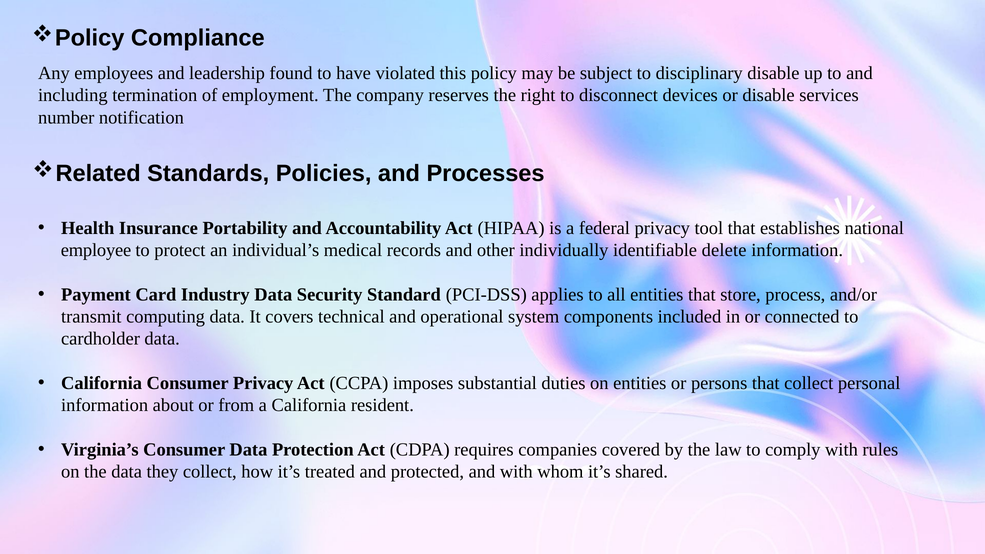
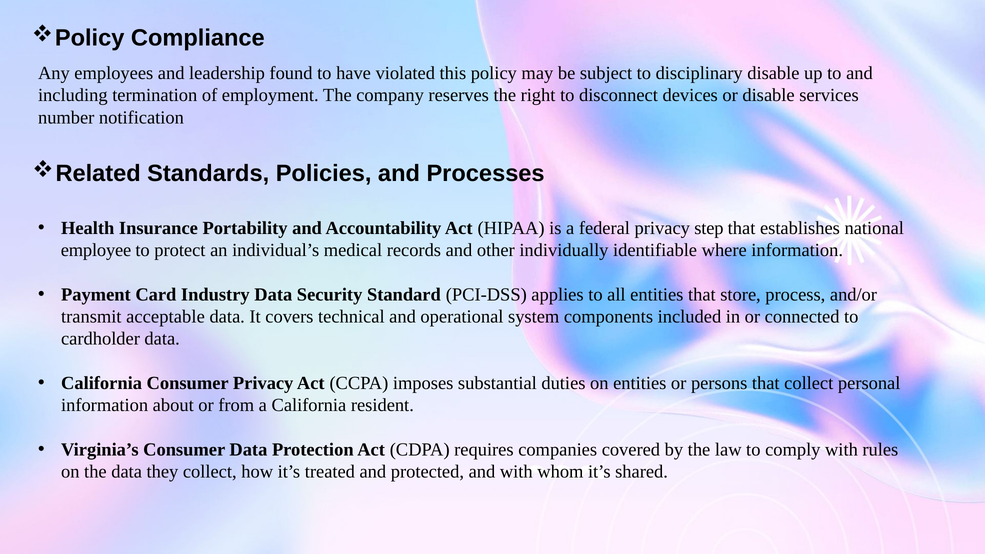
tool: tool -> step (709, 228)
delete: delete -> where (724, 250)
computing: computing -> acceptable (165, 317)
